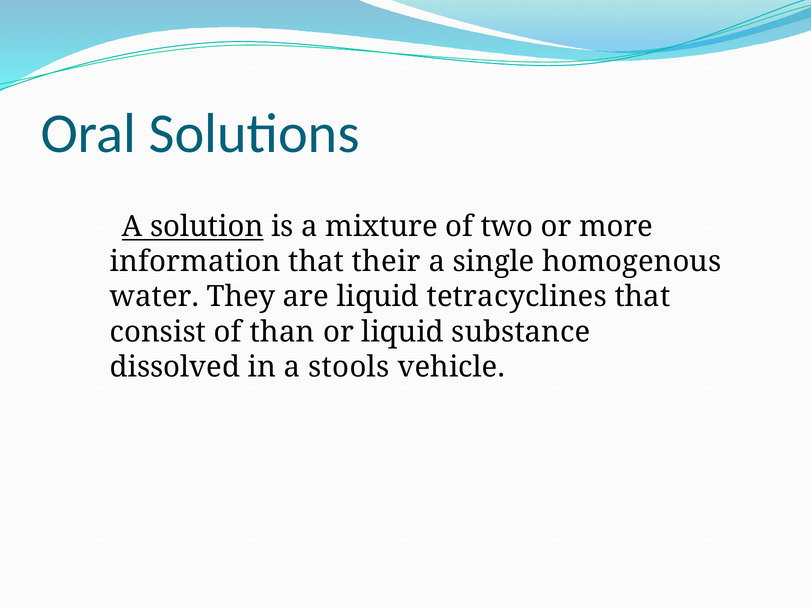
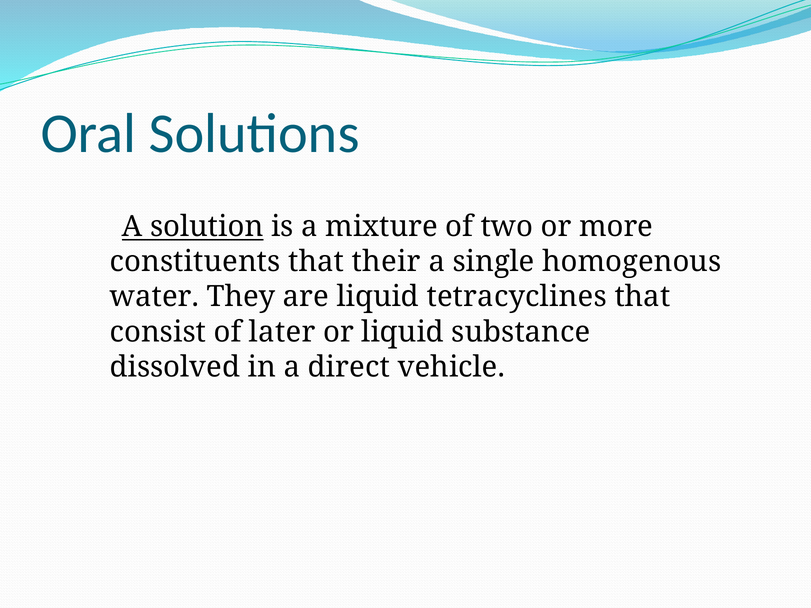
information: information -> constituents (195, 262)
than: than -> later (282, 332)
stools: stools -> direct (349, 367)
